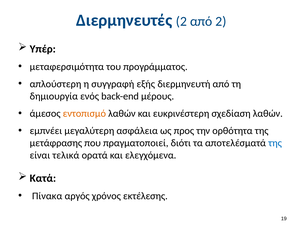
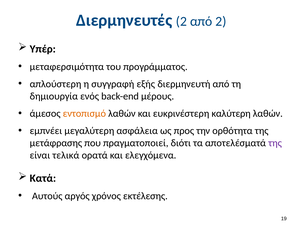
σχεδίαση: σχεδίαση -> καλύτερη (231, 113)
της colour: blue -> purple (275, 143)
Πίνακα: Πίνακα -> Αυτούς (47, 196)
